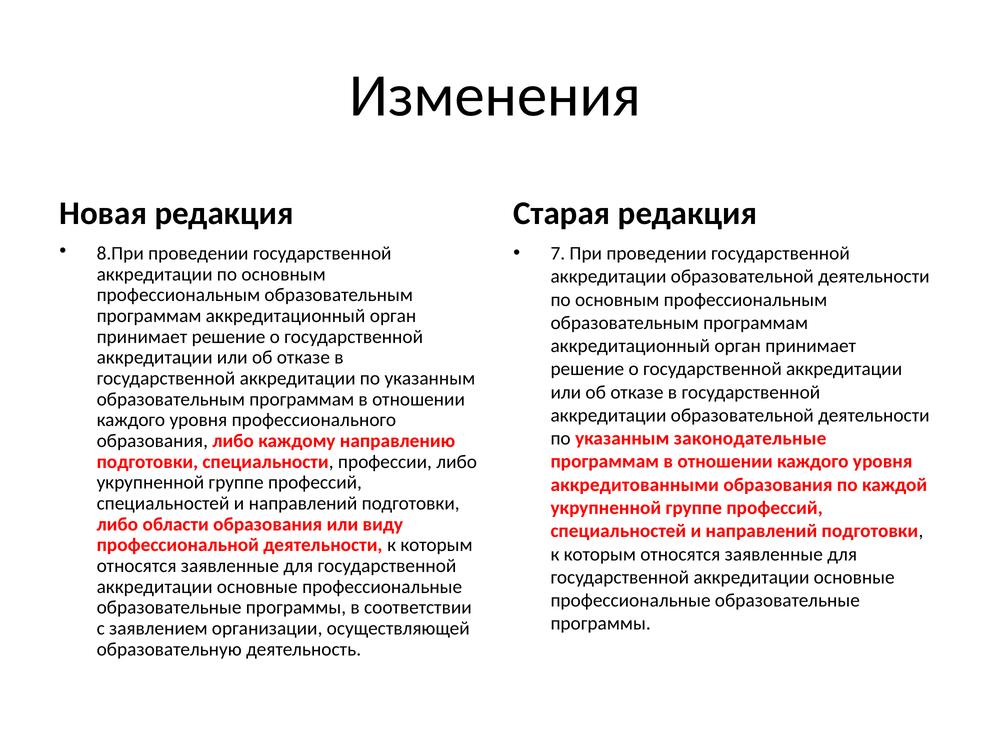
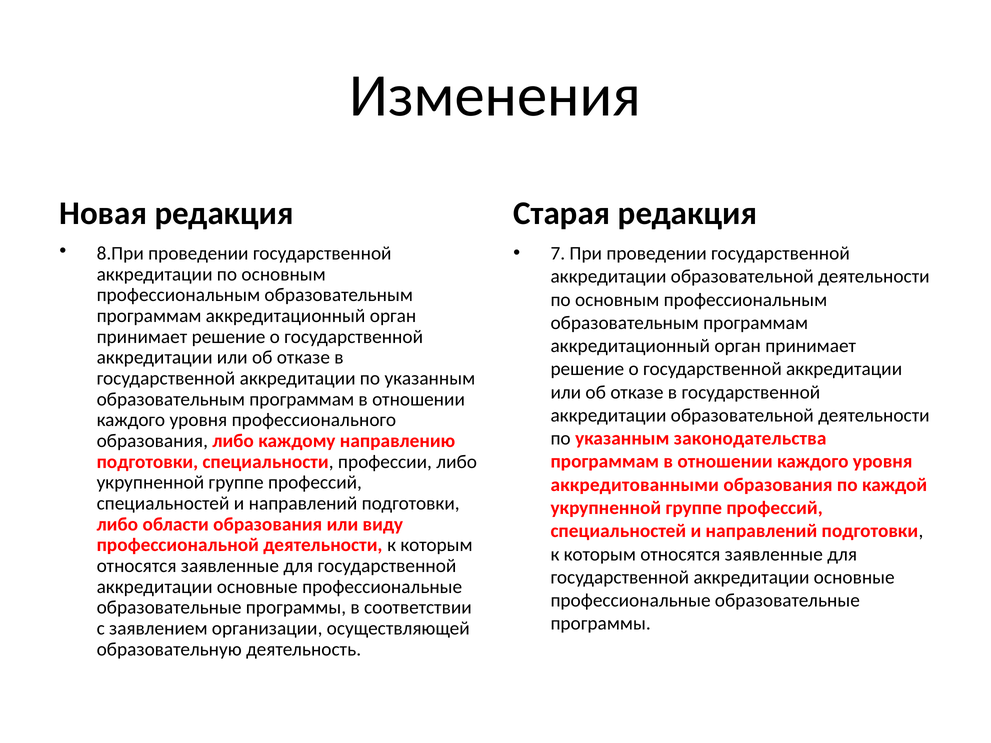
законодательные: законодательные -> законодательства (750, 439)
